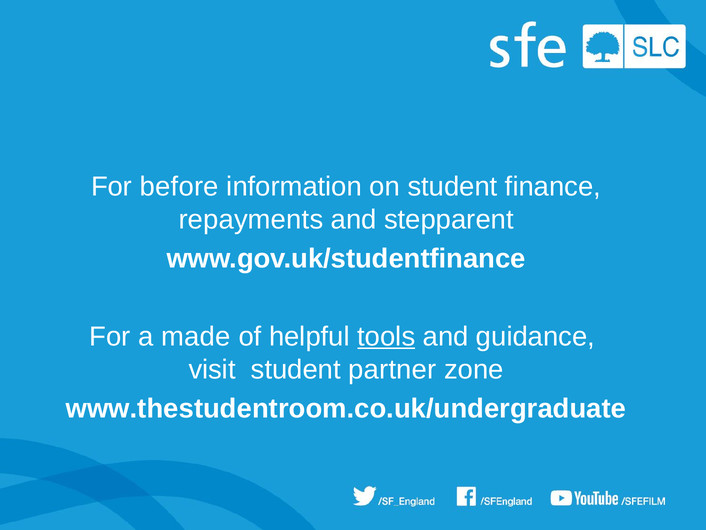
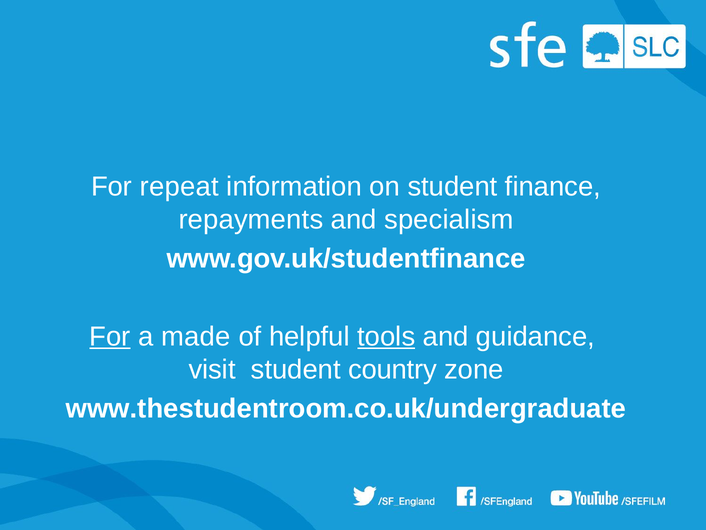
before: before -> repeat (179, 187)
stepparent: stepparent -> specialism (449, 220)
For underline: none -> present (110, 336)
partner: partner -> country (393, 369)
